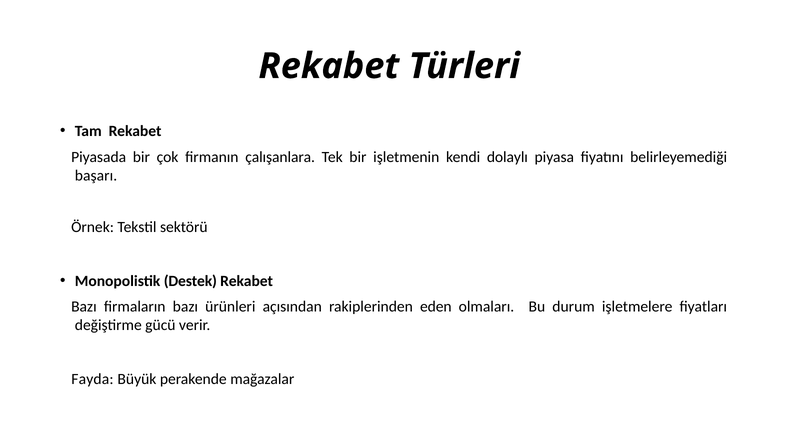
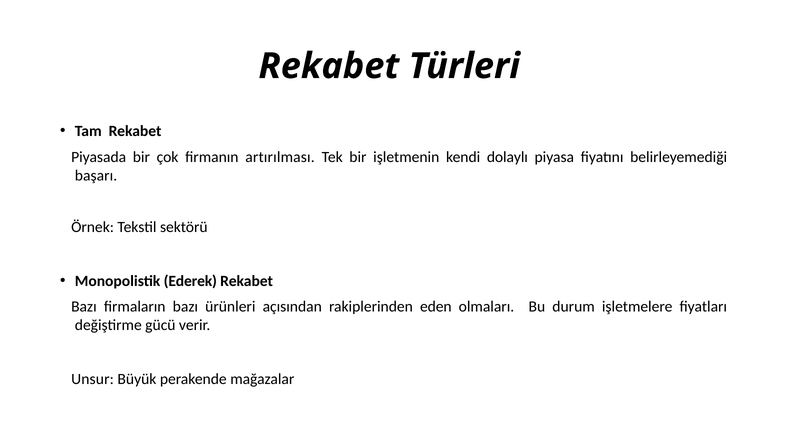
çalışanlara: çalışanlara -> artırılması (280, 157)
Destek: Destek -> Ederek (190, 281)
Fayda: Fayda -> Unsur (93, 379)
